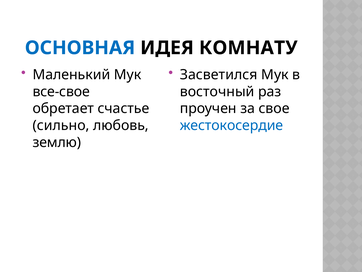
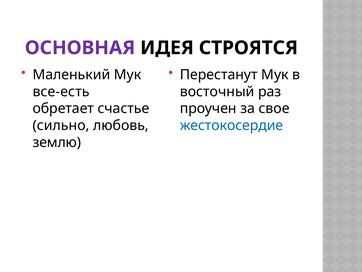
ОСНОВНАЯ colour: blue -> purple (80, 48)
КОМНАТУ: КОМНАТУ -> СТРОЯТСЯ (248, 48)
Засветился: Засветился -> Перестанут (219, 75)
все-свое: все-свое -> все-есть (61, 91)
